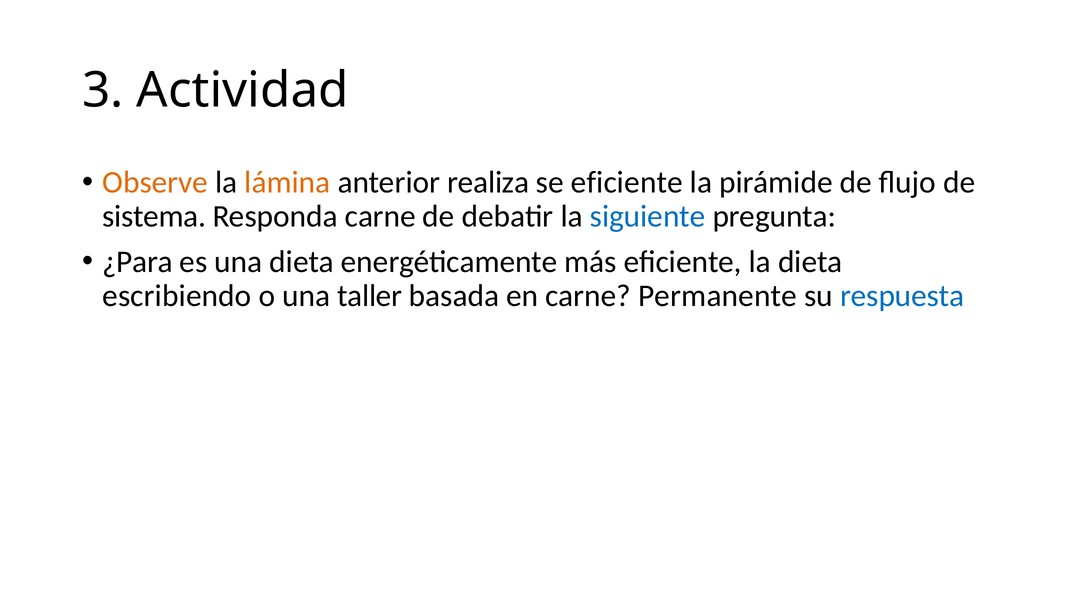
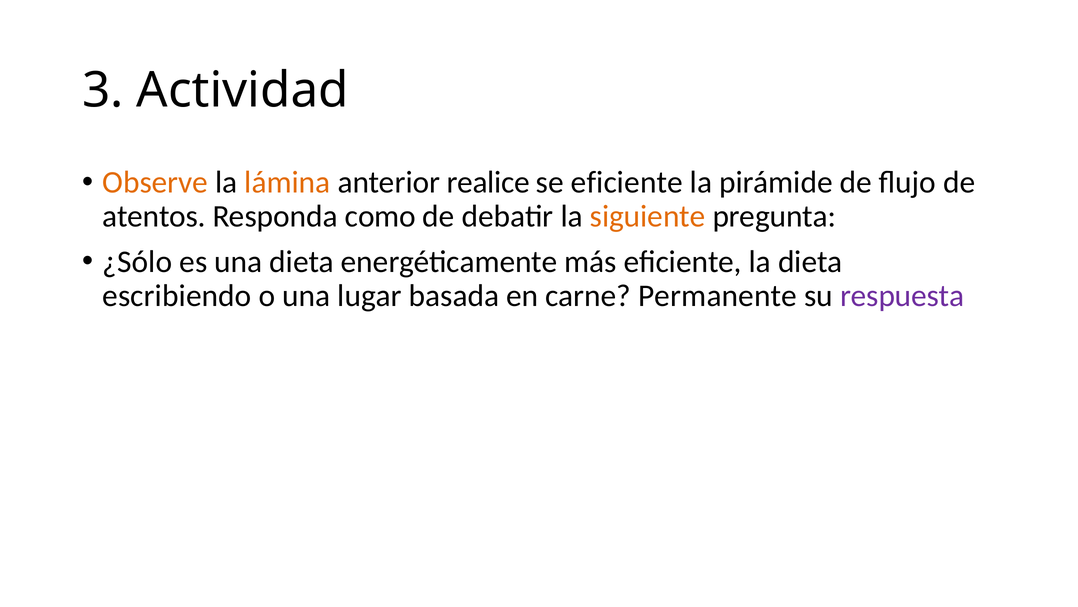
realiza: realiza -> realice (488, 182)
sistema: sistema -> atentos (154, 216)
Responda carne: carne -> como (380, 216)
siguiente colour: blue -> orange (648, 216)
¿Para: ¿Para -> ¿Sólo (137, 261)
taller: taller -> lugar (370, 295)
respuesta colour: blue -> purple (902, 295)
